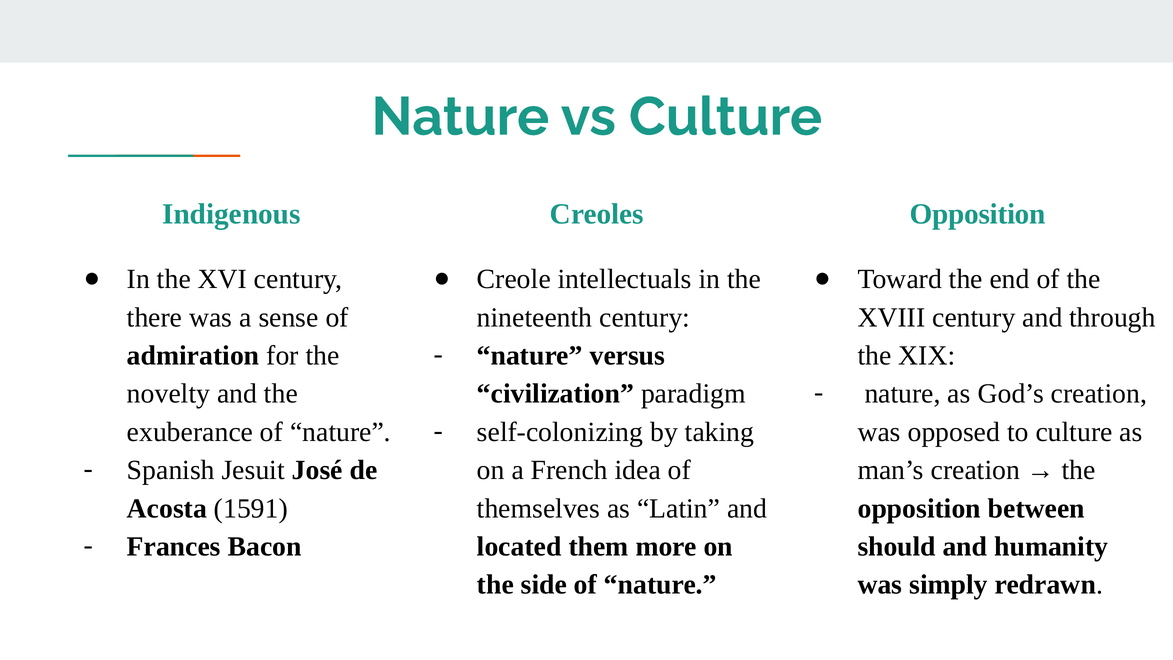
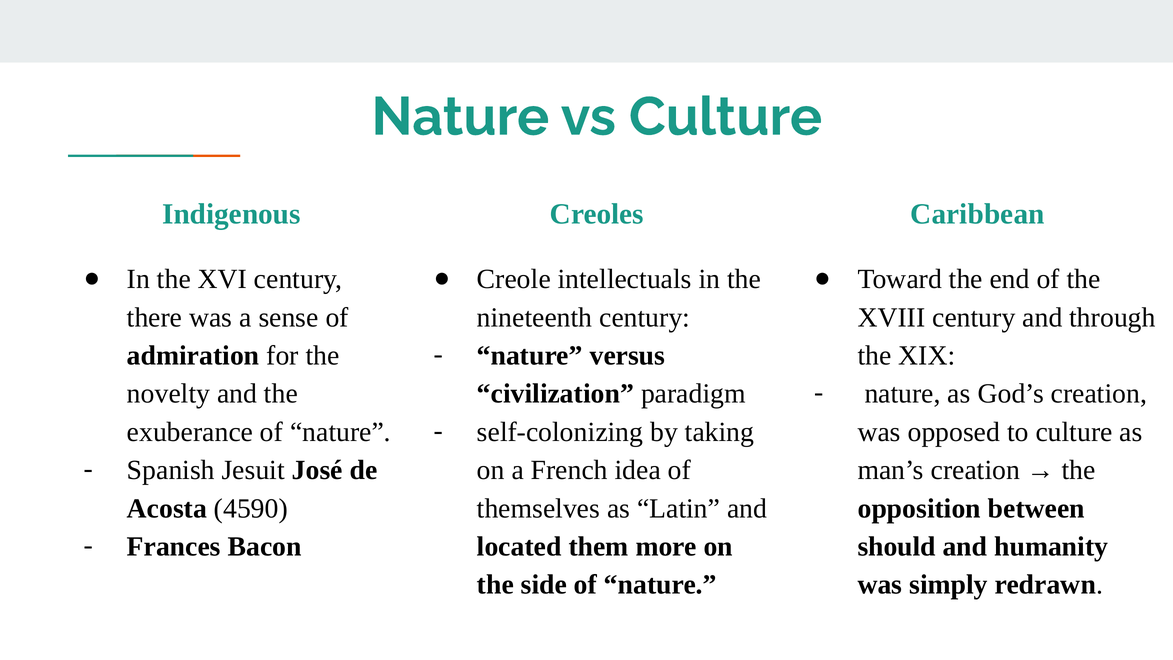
Opposition: Opposition -> Caribbean (977, 214)
1591: 1591 -> 4590 (251, 508)
